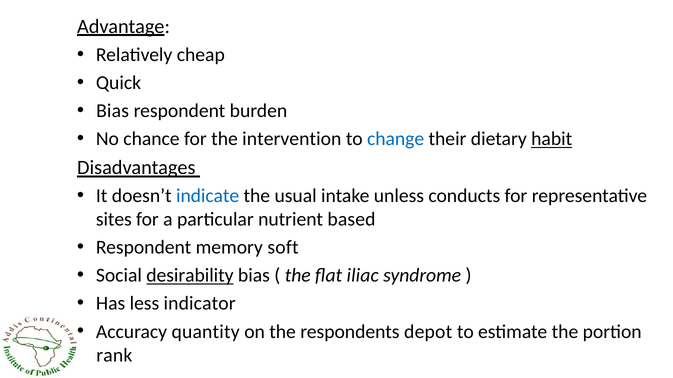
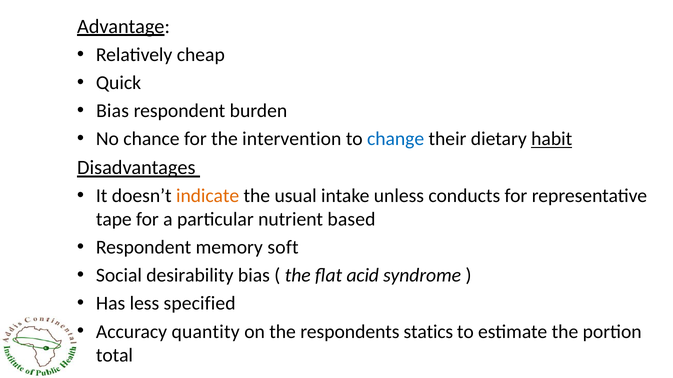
indicate colour: blue -> orange (208, 196)
sites: sites -> tape (114, 220)
desirability underline: present -> none (190, 276)
iliac: iliac -> acid (363, 276)
indicator: indicator -> specified (200, 304)
depot: depot -> statics (428, 332)
rank: rank -> total (114, 356)
